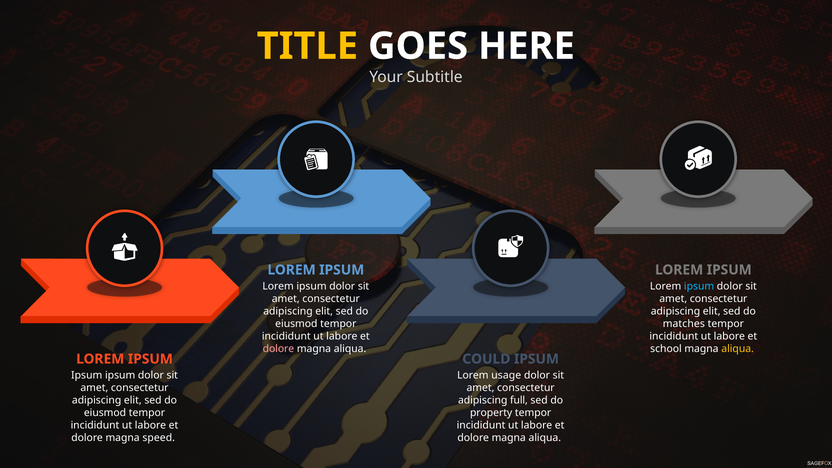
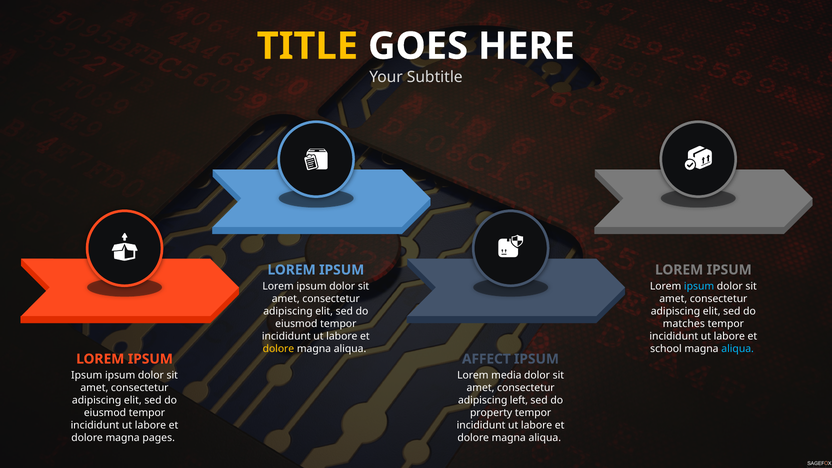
aliqua colour: yellow -> light blue (738, 349)
dolore colour: pink -> yellow (278, 349)
COULD: COULD -> AFFECT (486, 359)
usage: usage -> media (506, 375)
full: full -> left (519, 400)
speed: speed -> pages (159, 438)
